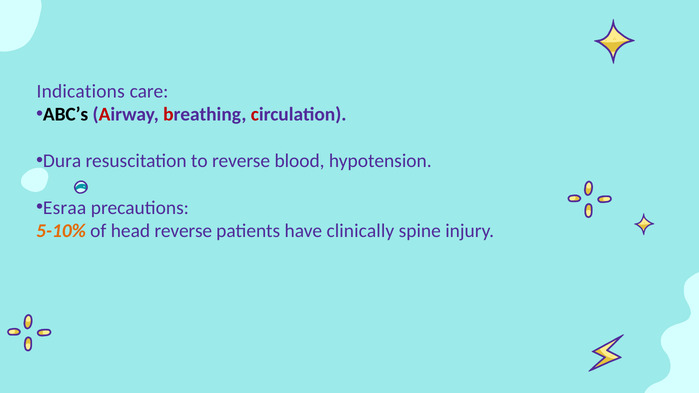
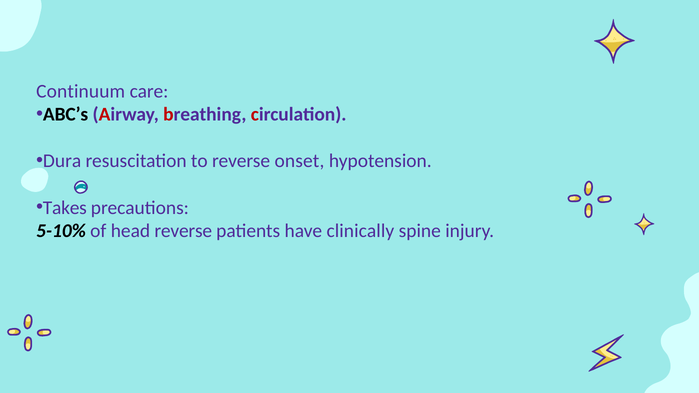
Indications: Indications -> Continuum (81, 91)
blood: blood -> onset (299, 161)
Esraa: Esraa -> Takes (65, 208)
5-10% colour: orange -> black (61, 231)
